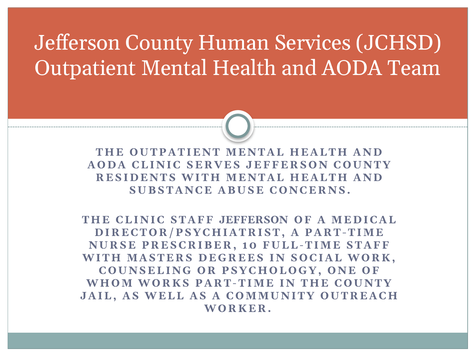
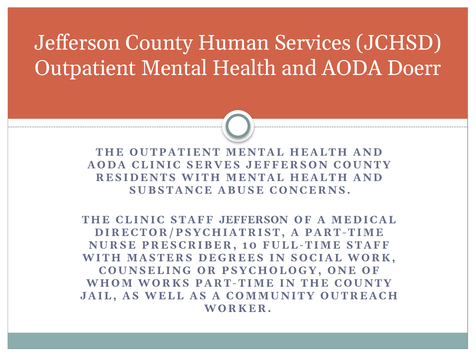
Team: Team -> Doerr (414, 68)
